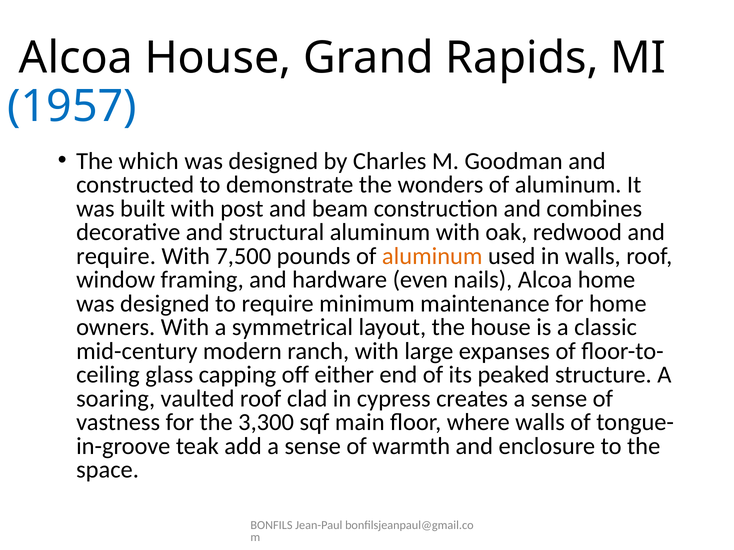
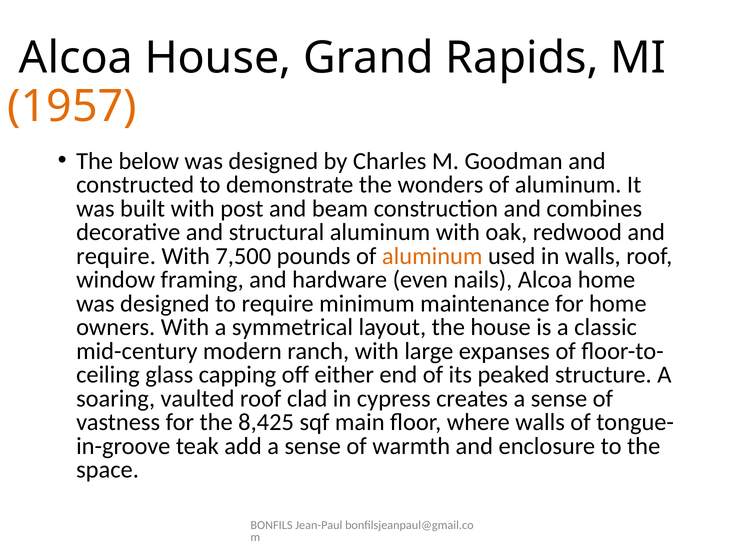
1957 colour: blue -> orange (72, 106)
which: which -> below (149, 161)
3,300: 3,300 -> 8,425 (266, 423)
